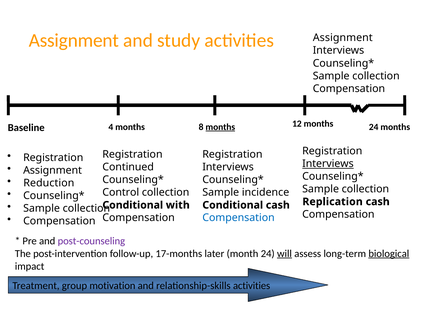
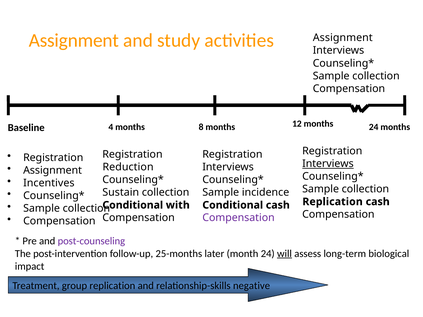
months underline: present -> none (220, 127)
Continued: Continued -> Reduction (128, 167)
Reduction: Reduction -> Incentives (49, 183)
Control: Control -> Sustain (121, 193)
Compensation colour: blue -> purple (239, 218)
17-months: 17-months -> 25-months (179, 254)
biological underline: present -> none (389, 254)
group motivation: motivation -> replication (112, 286)
relationship-skills activities: activities -> negative (252, 286)
